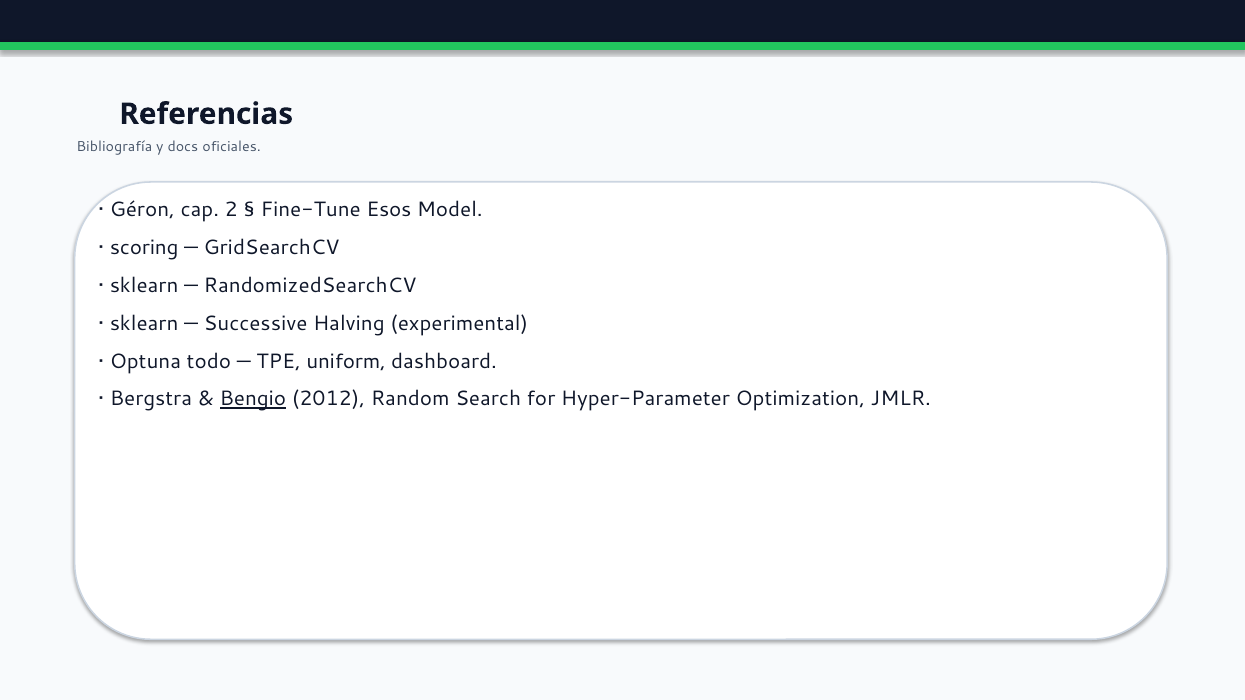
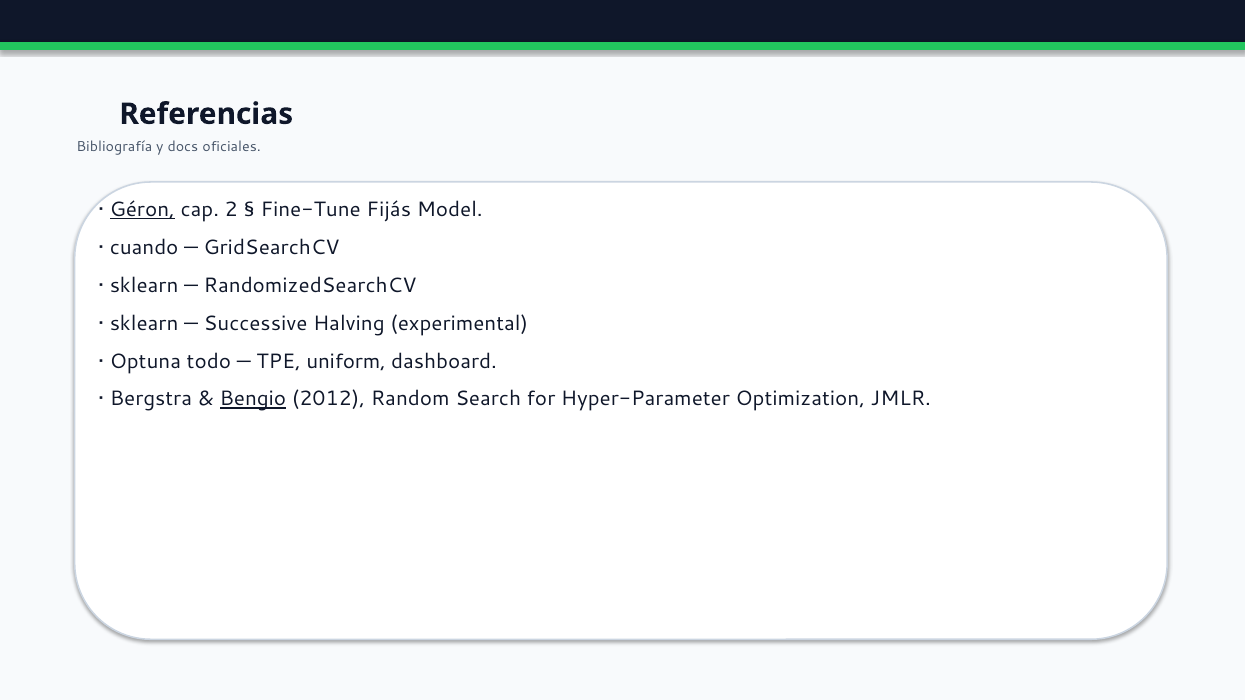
Géron underline: none -> present (142, 210)
Esos: Esos -> Fijás (389, 210)
scoring: scoring -> cuando (144, 248)
